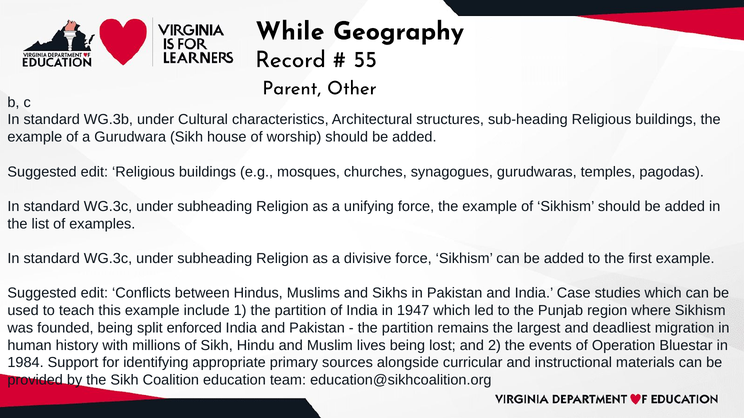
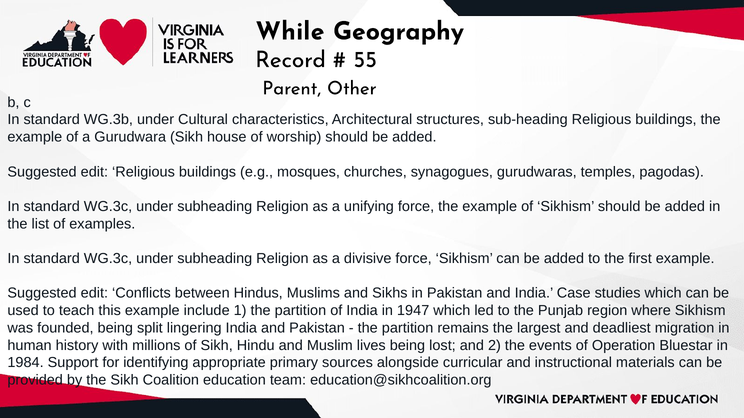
enforced: enforced -> lingering (194, 328)
